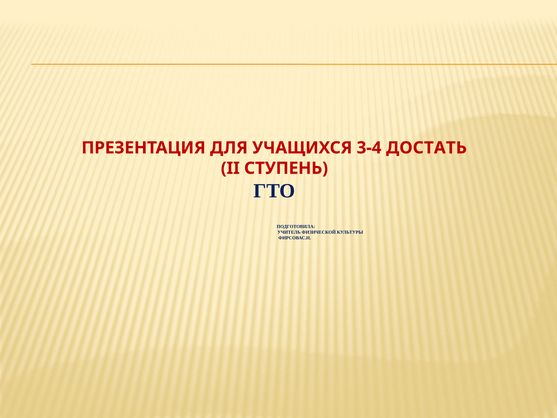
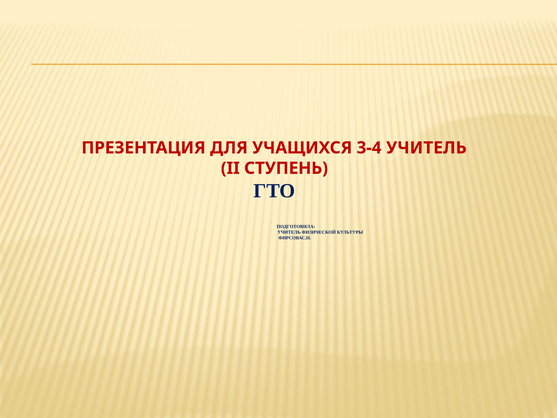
3-4 ДОСТАТЬ: ДОСТАТЬ -> УЧИТЕЛЬ (426, 148)
